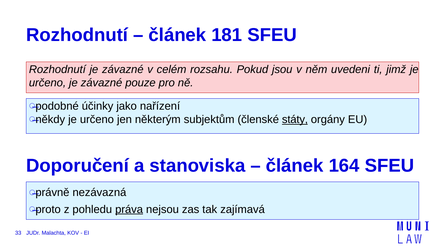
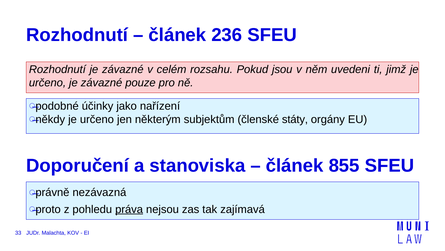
181: 181 -> 236 (227, 35)
státy underline: present -> none (295, 119)
164: 164 -> 855 (344, 165)
